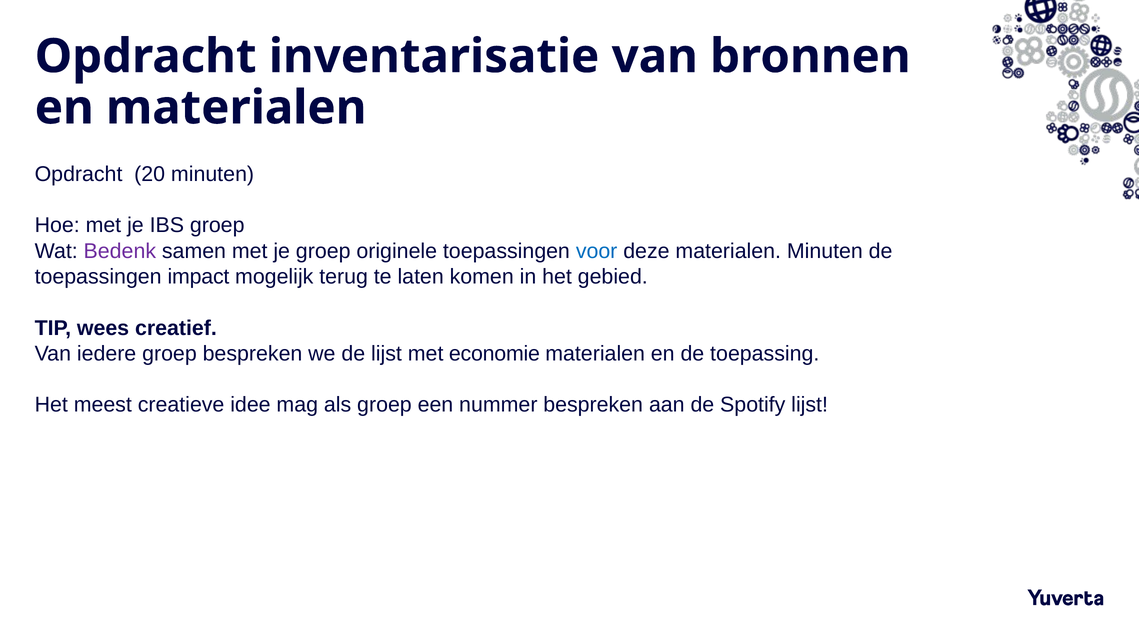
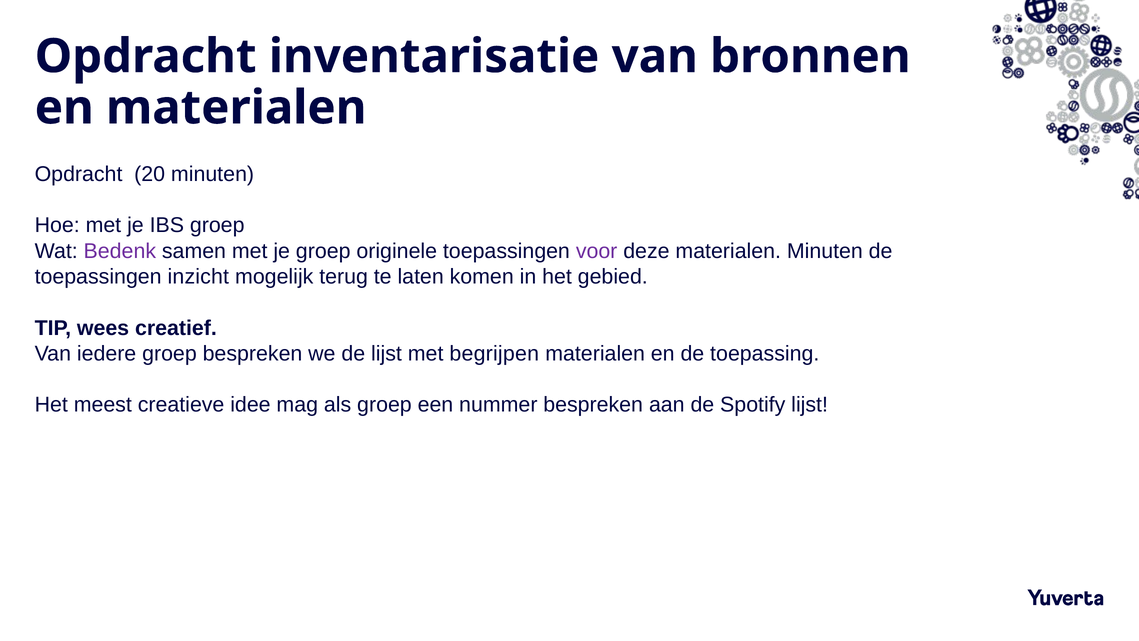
voor colour: blue -> purple (597, 251)
impact: impact -> inzicht (198, 277)
economie: economie -> begrijpen (494, 353)
